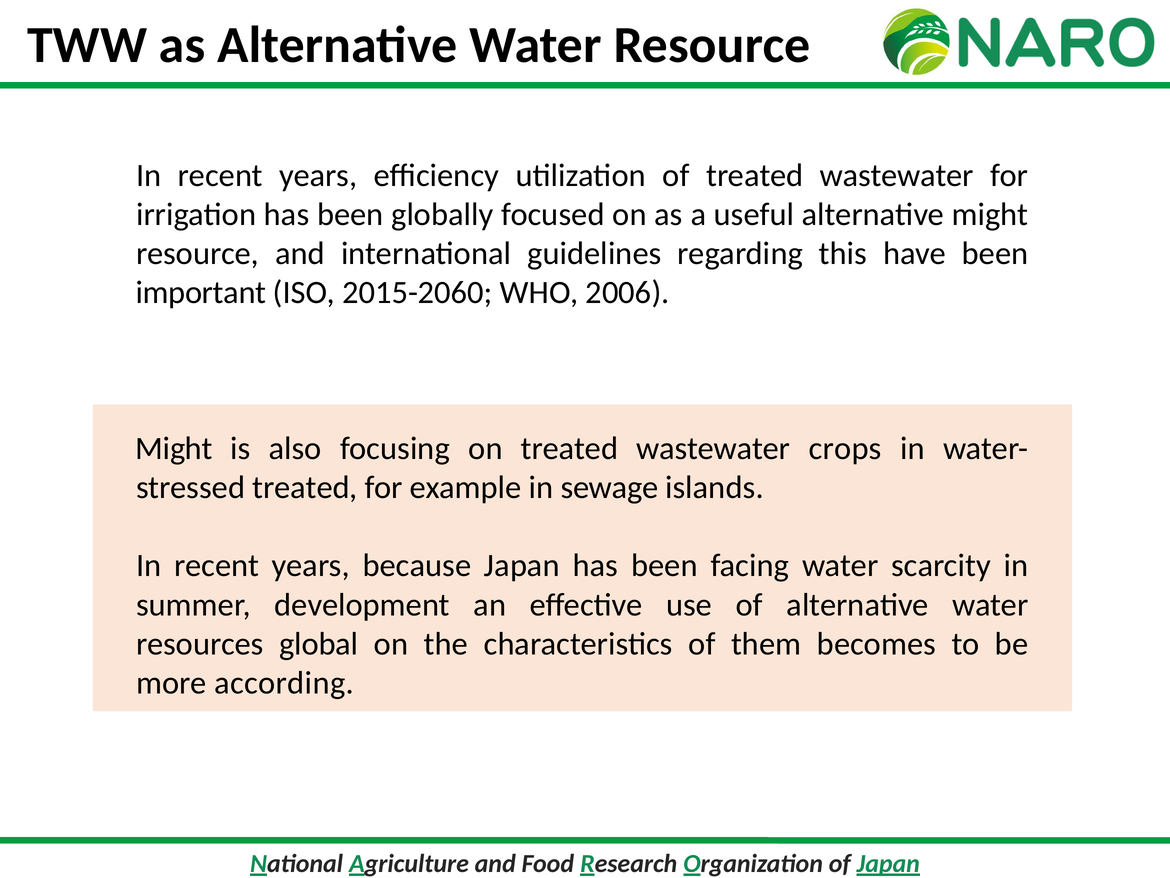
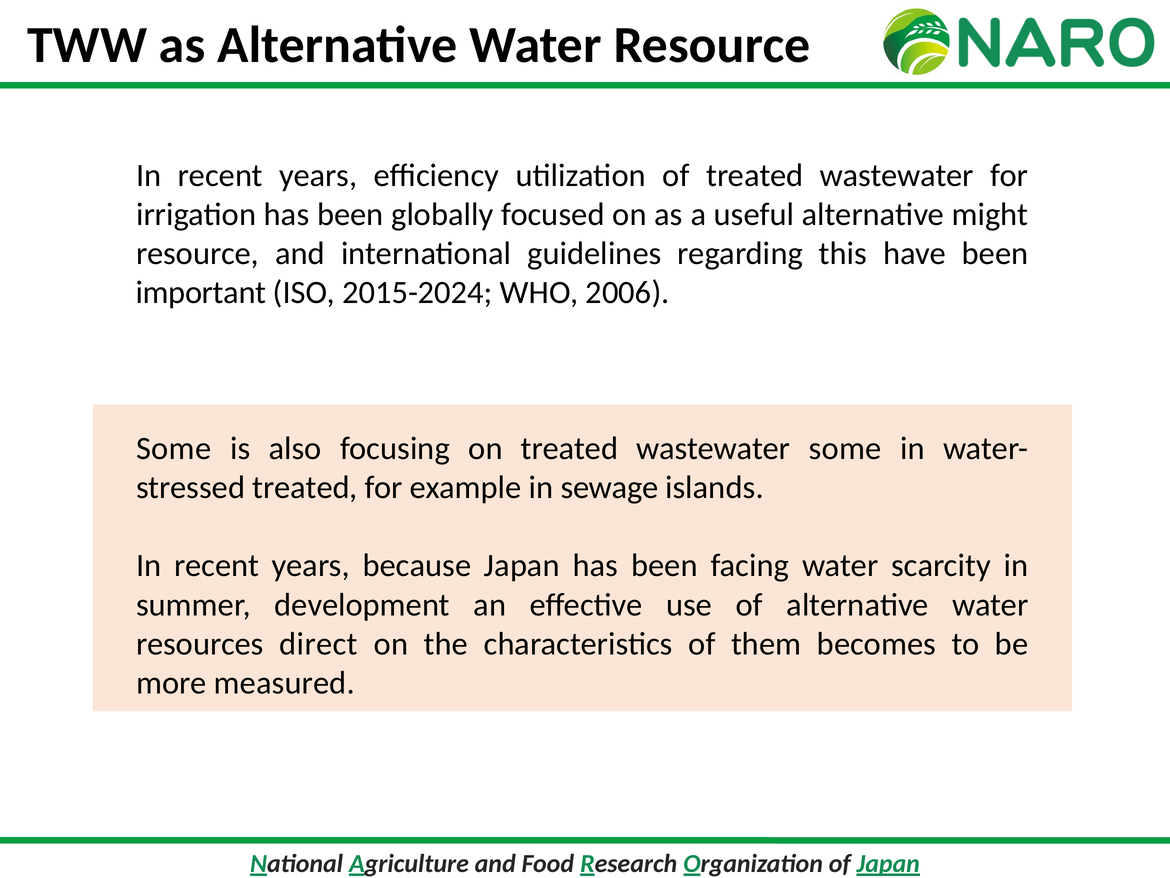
2015-2060: 2015-2060 -> 2015-2024 (417, 292)
Might: Might -> Some (174, 448)
wastewater crops: crops -> some (845, 448)
global: global -> direct (319, 643)
according: according -> measured (284, 682)
